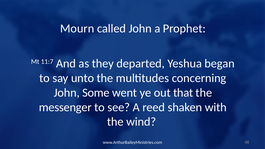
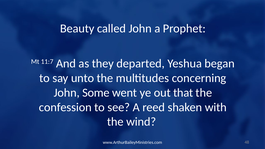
Mourn: Mourn -> Beauty (77, 29)
messenger: messenger -> confession (65, 107)
